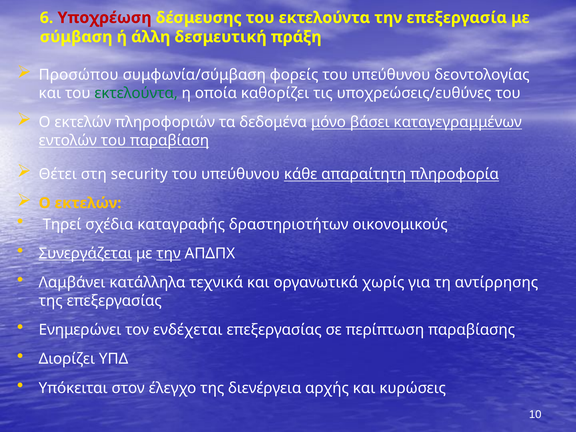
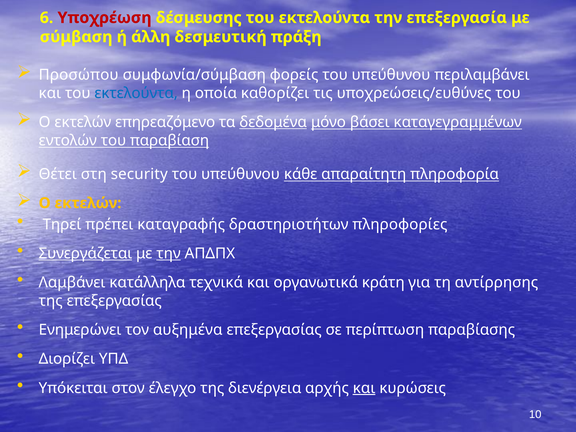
δεοντολογίας: δεοντολογίας -> περιλαμβάνει (482, 75)
εκτελούντα colour: green -> blue (136, 93)
πληροφοριών: πληροφοριών -> επηρεαζόμενο (165, 122)
δεδομένα underline: none -> present (273, 122)
σχέδια: σχέδια -> πρέπει (109, 224)
οικονομικούς: οικονομικούς -> πληροφορίες (400, 224)
χωρίς: χωρίς -> κράτη (383, 283)
ενδέχεται: ενδέχεται -> αυξημένα (188, 330)
και underline: none -> present (364, 388)
